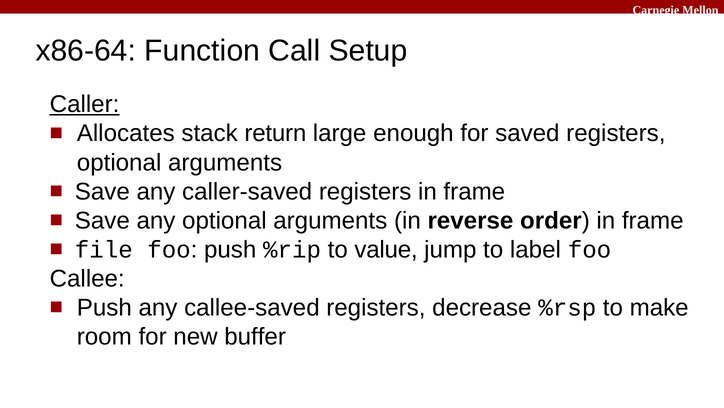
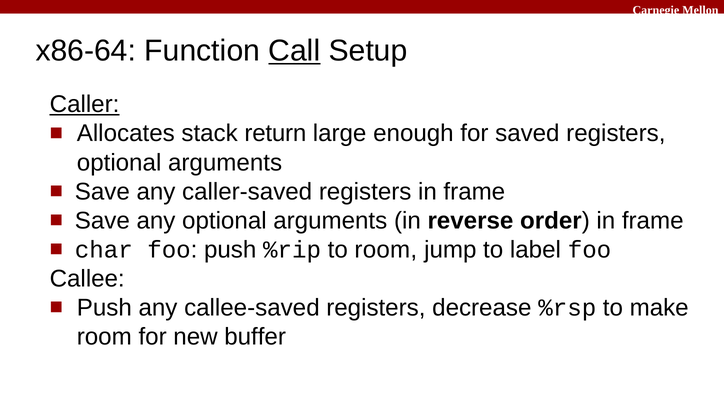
Call underline: none -> present (294, 51)
file: file -> char (104, 249)
to value: value -> room (386, 249)
